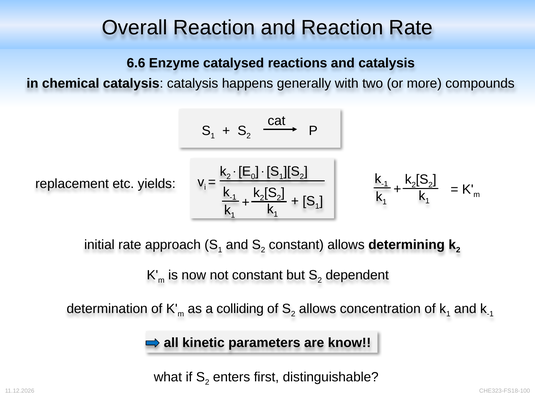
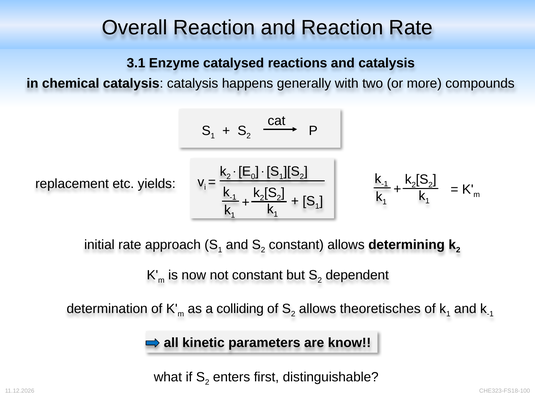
6.6: 6.6 -> 3.1 (136, 63)
concentration: concentration -> theoretisches (380, 309)
